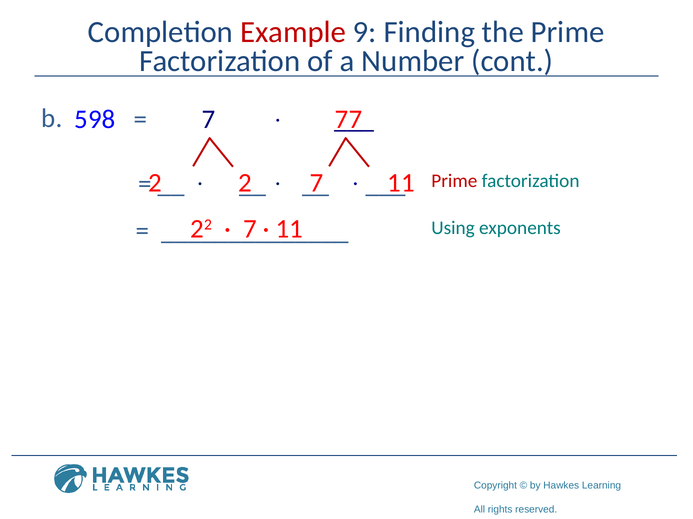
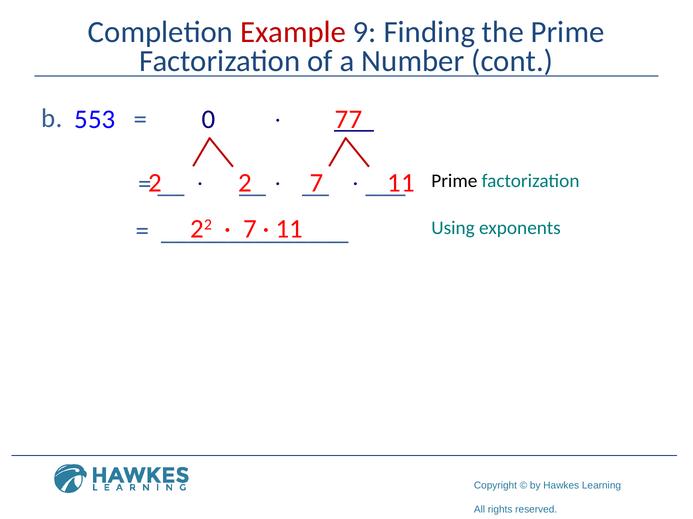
598: 598 -> 553 (95, 120)
7: 7 -> 0 (209, 120)
Prime colour: red -> black (454, 181)
